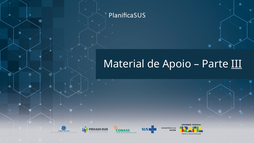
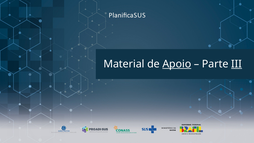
Apoio underline: none -> present (177, 64)
